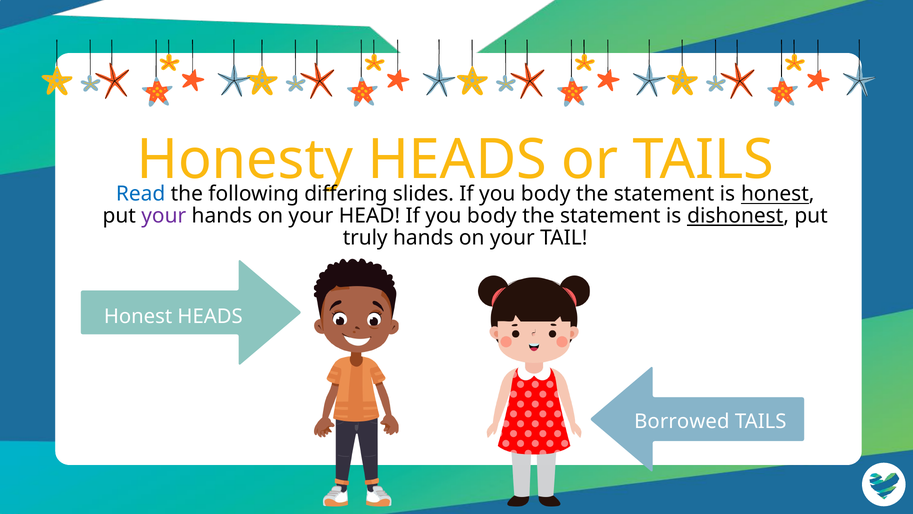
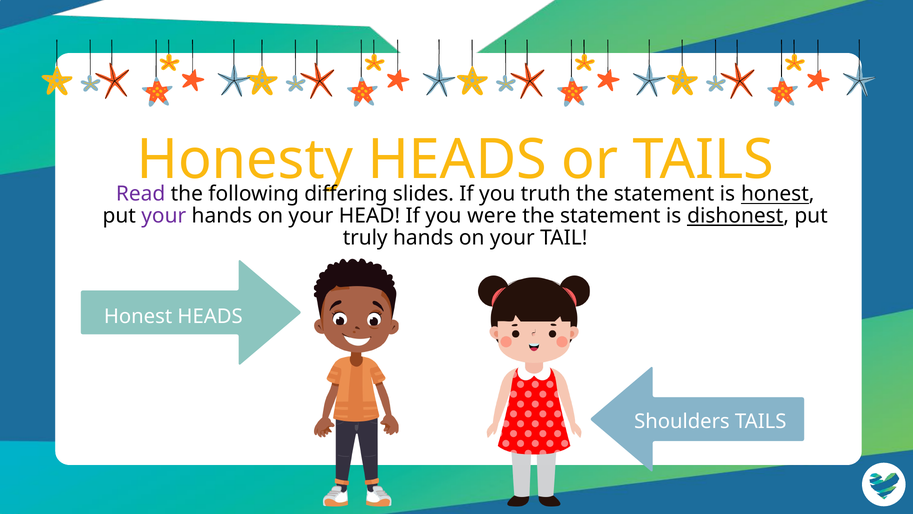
Read colour: blue -> purple (141, 194)
body: body -> truth (546, 194)
HEAD If you body: body -> were (492, 216)
Borrowed: Borrowed -> Shoulders (682, 421)
